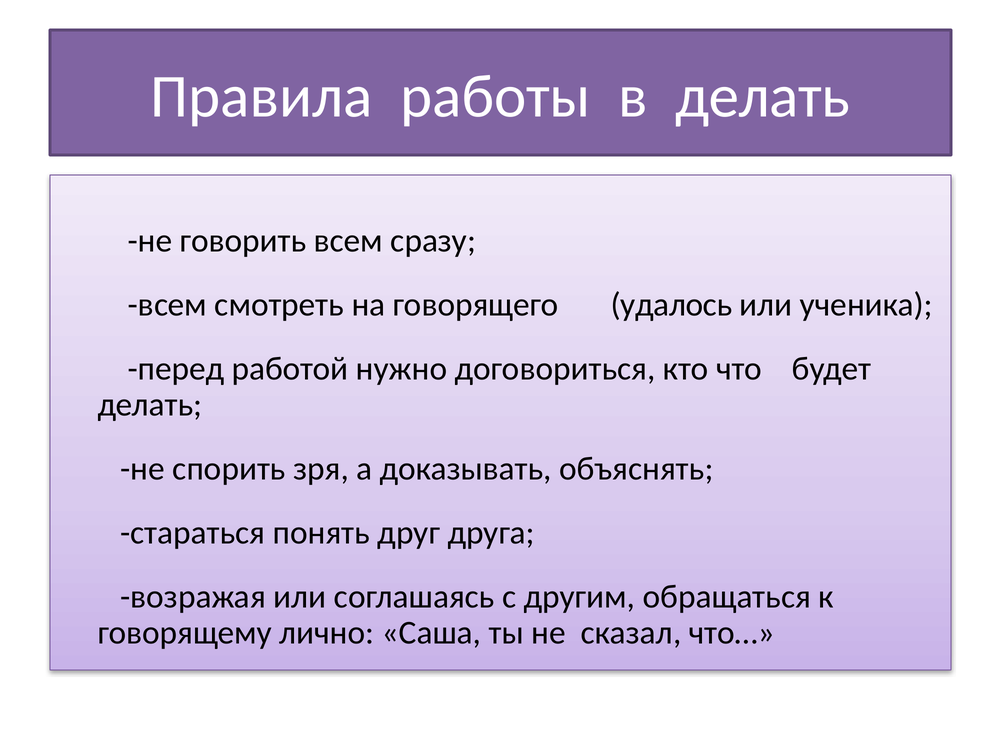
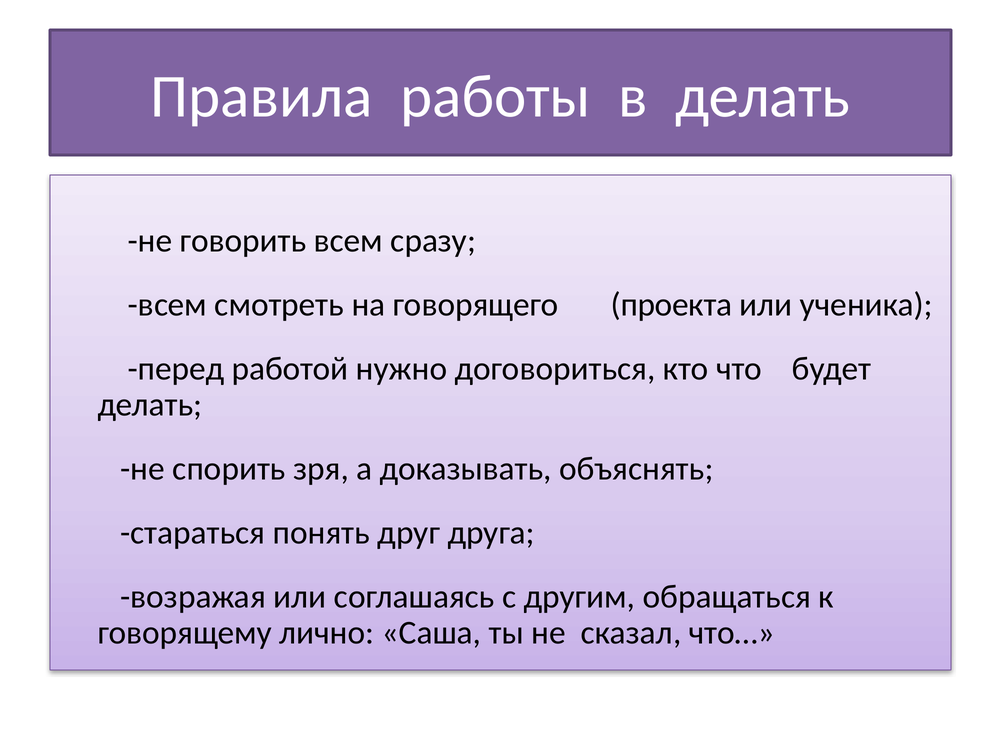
удалось: удалось -> проекта (671, 305)
